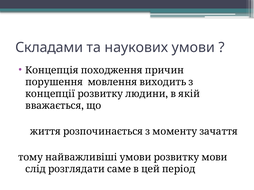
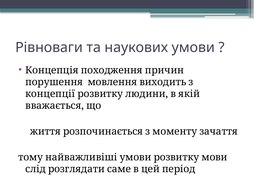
Складами: Складами -> Рівноваги (49, 48)
